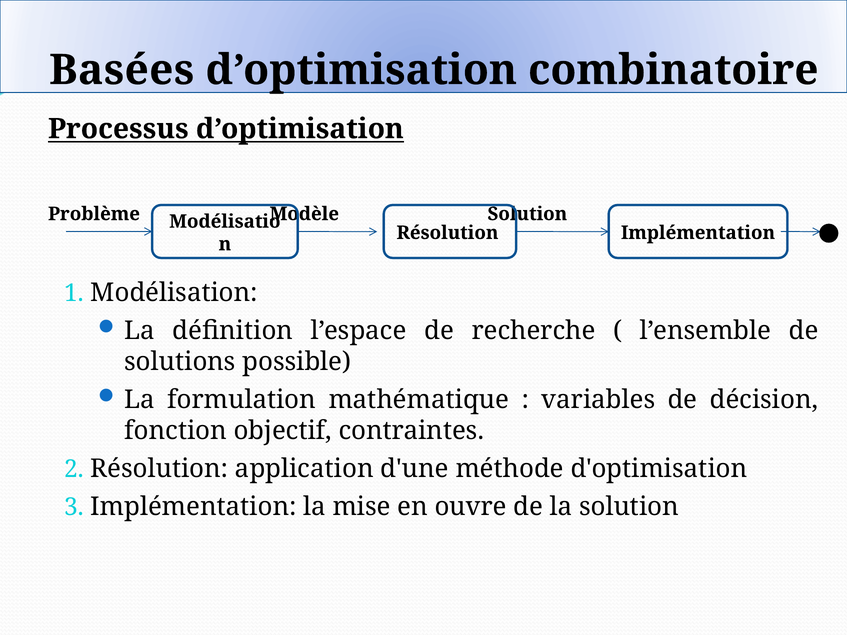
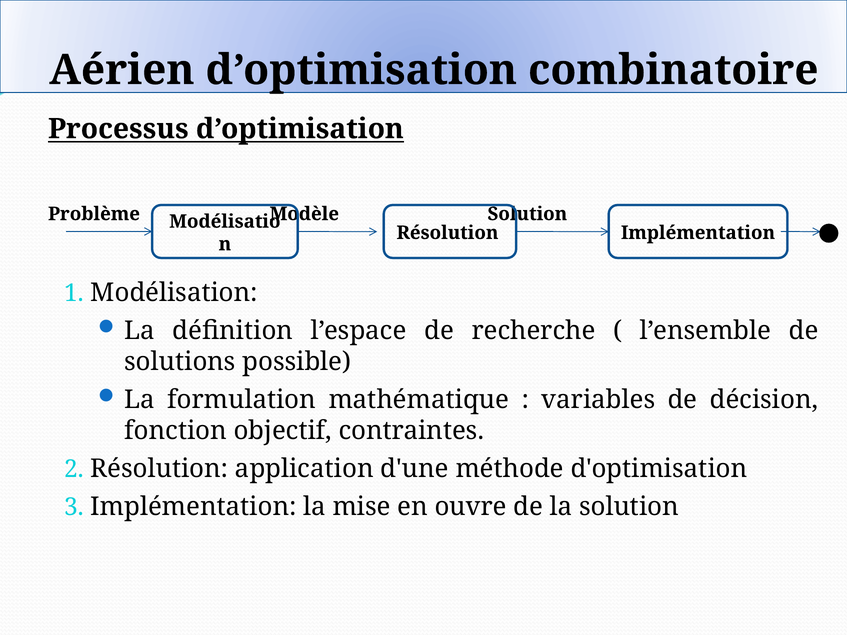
Basées: Basées -> Aérien (122, 70)
